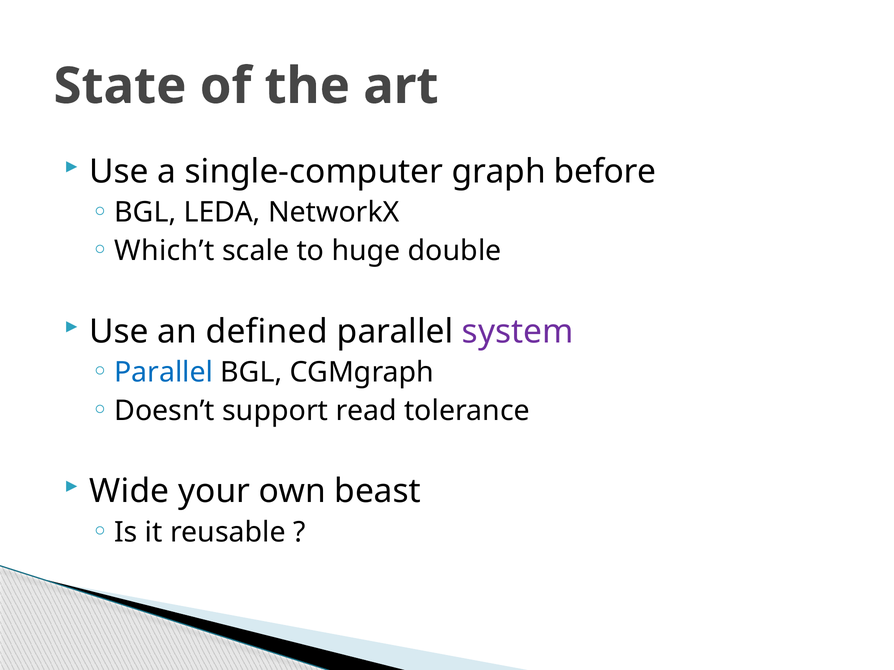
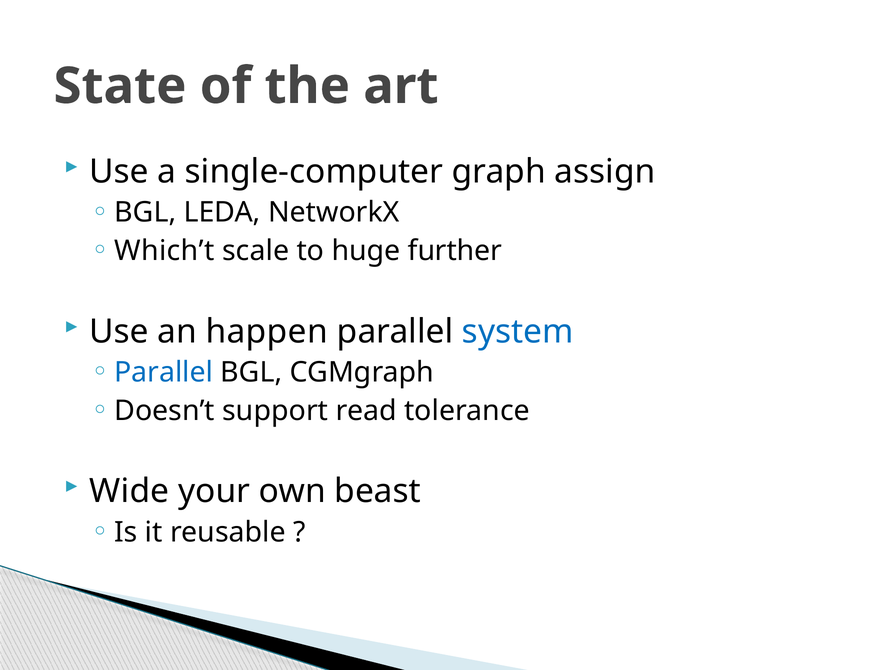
before: before -> assign (605, 172)
double: double -> further (455, 251)
defined: defined -> happen (267, 332)
system colour: purple -> blue (518, 332)
